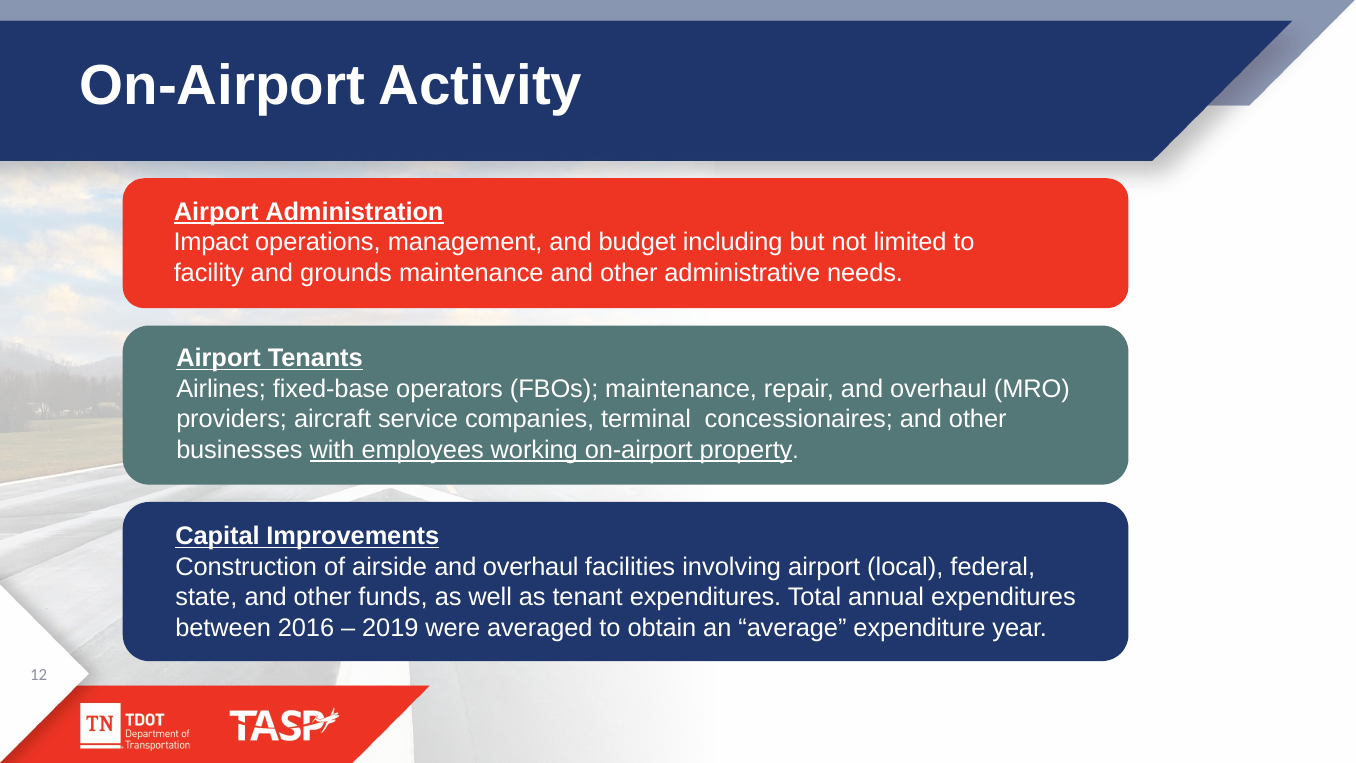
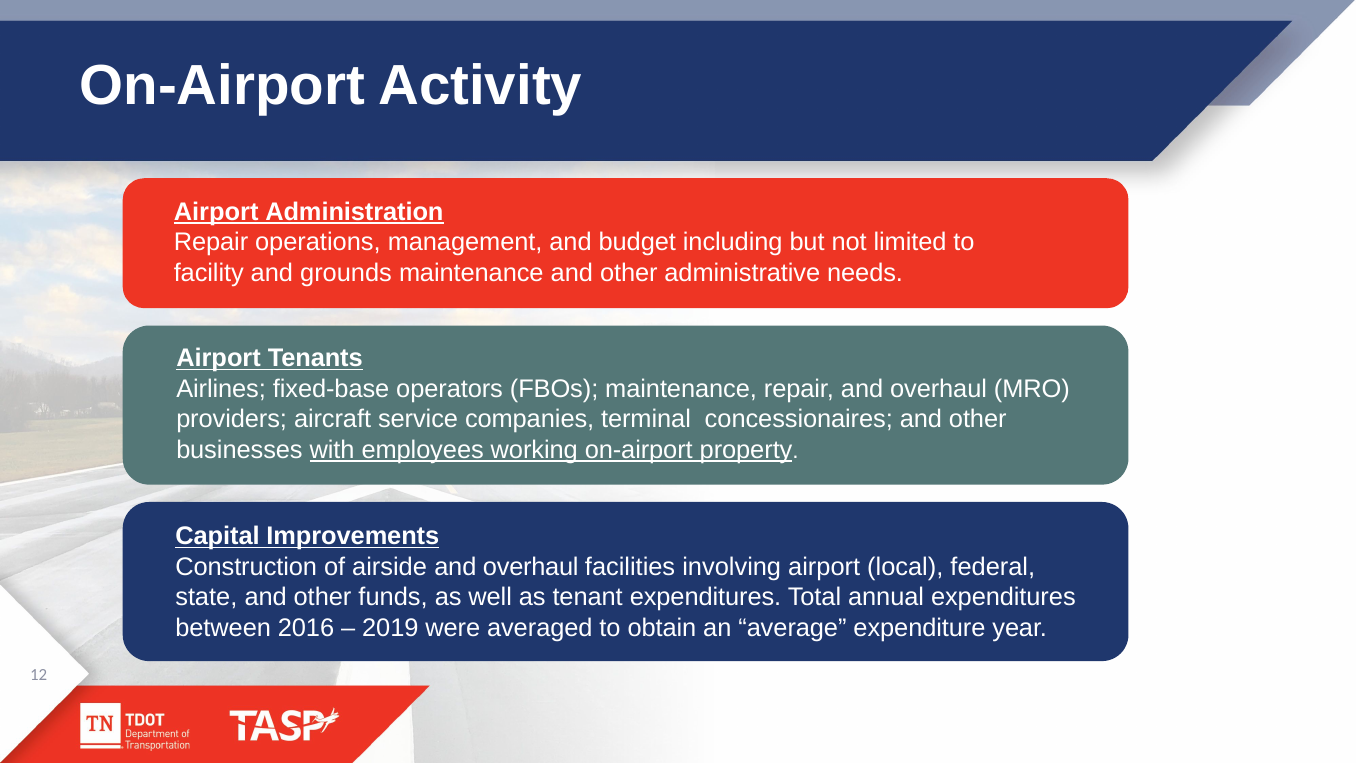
Impact: Impact -> Repair (211, 242)
